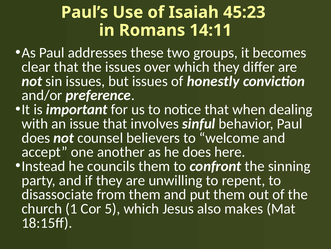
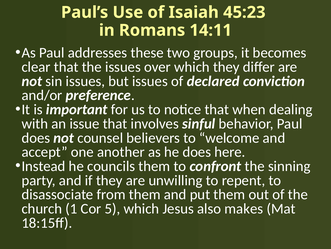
honestly: honestly -> declared (213, 81)
